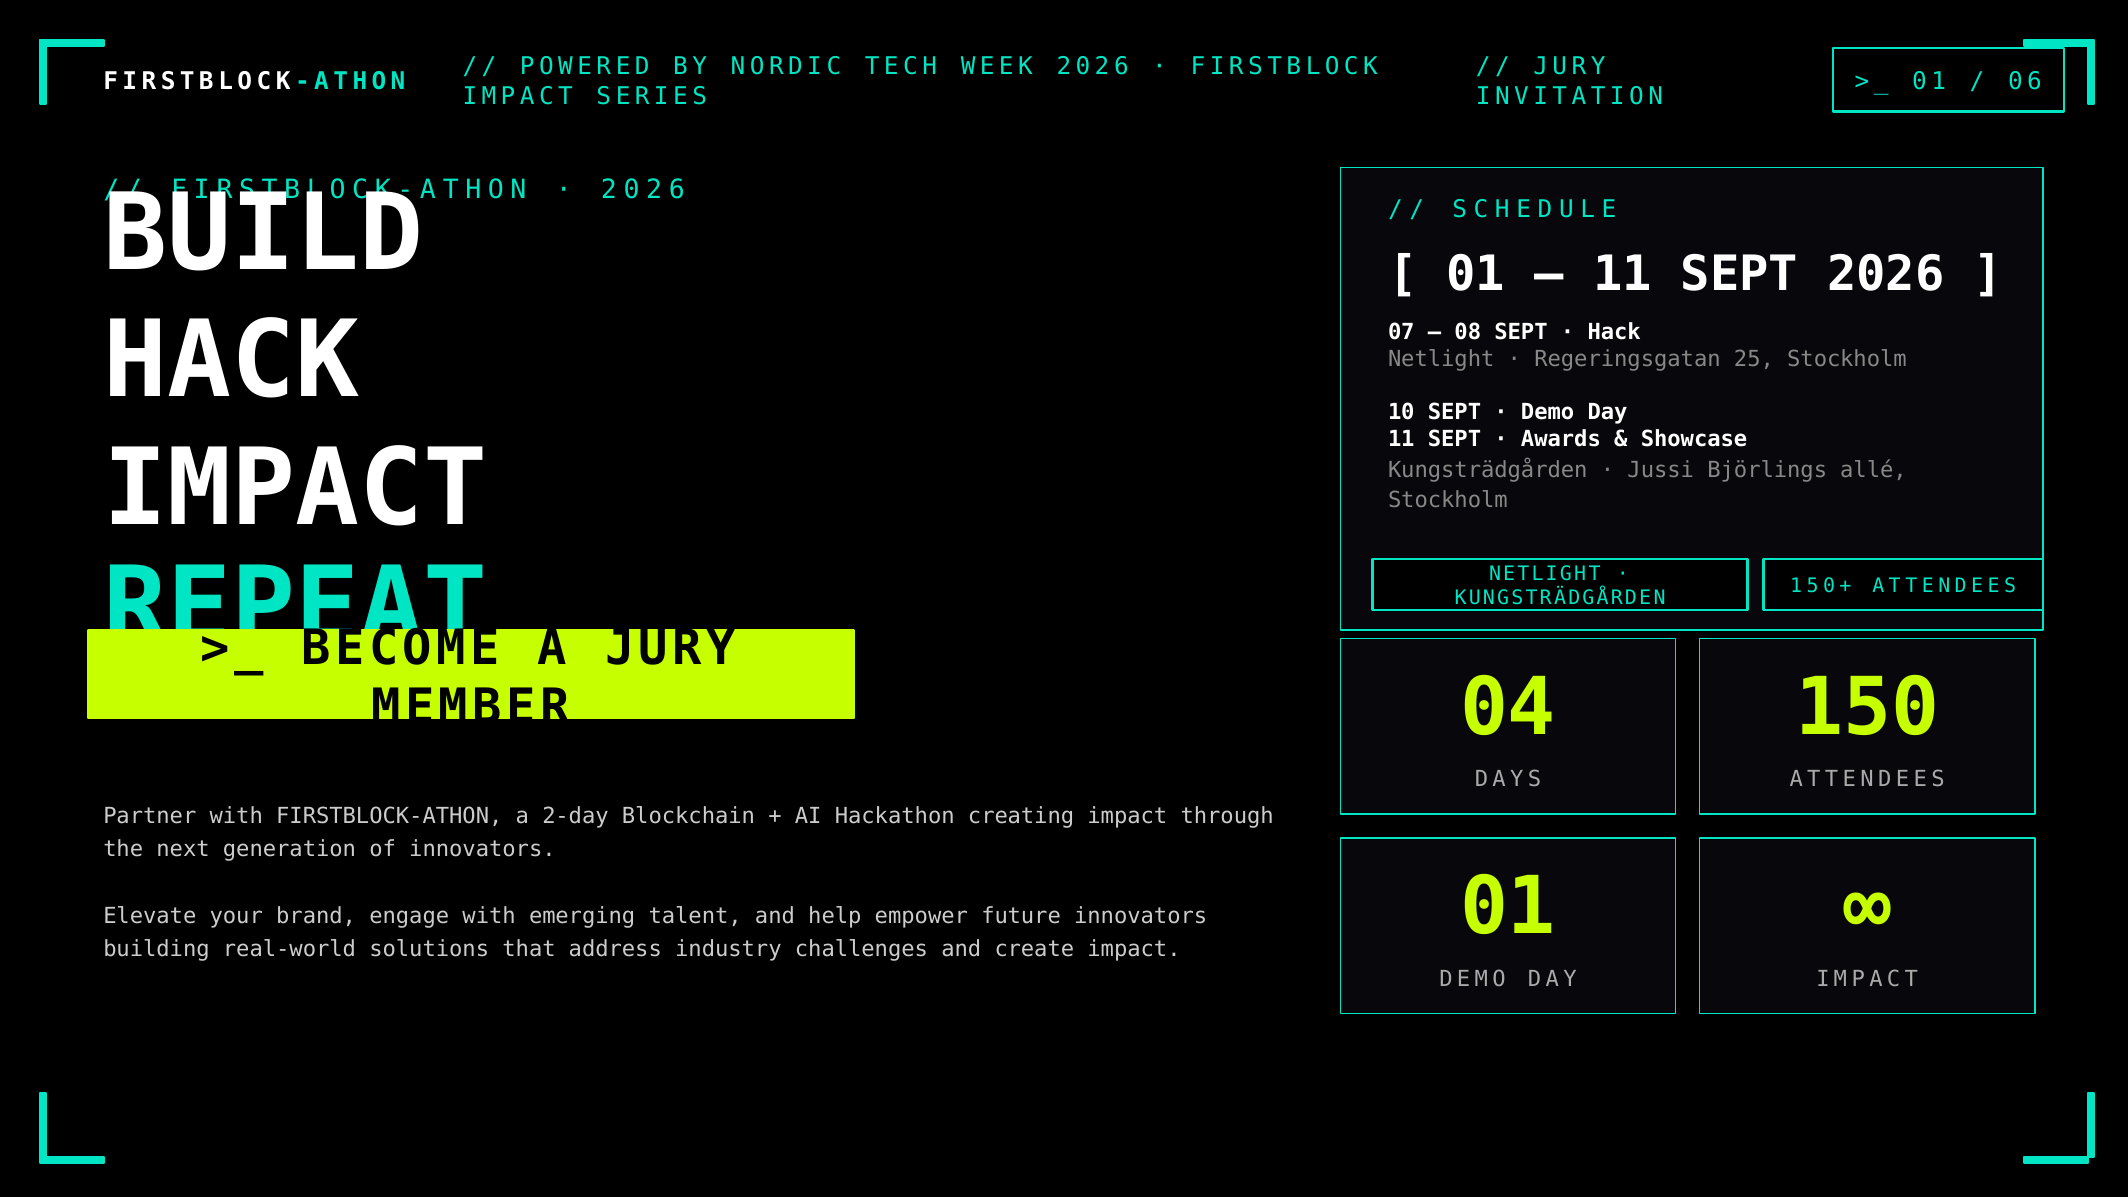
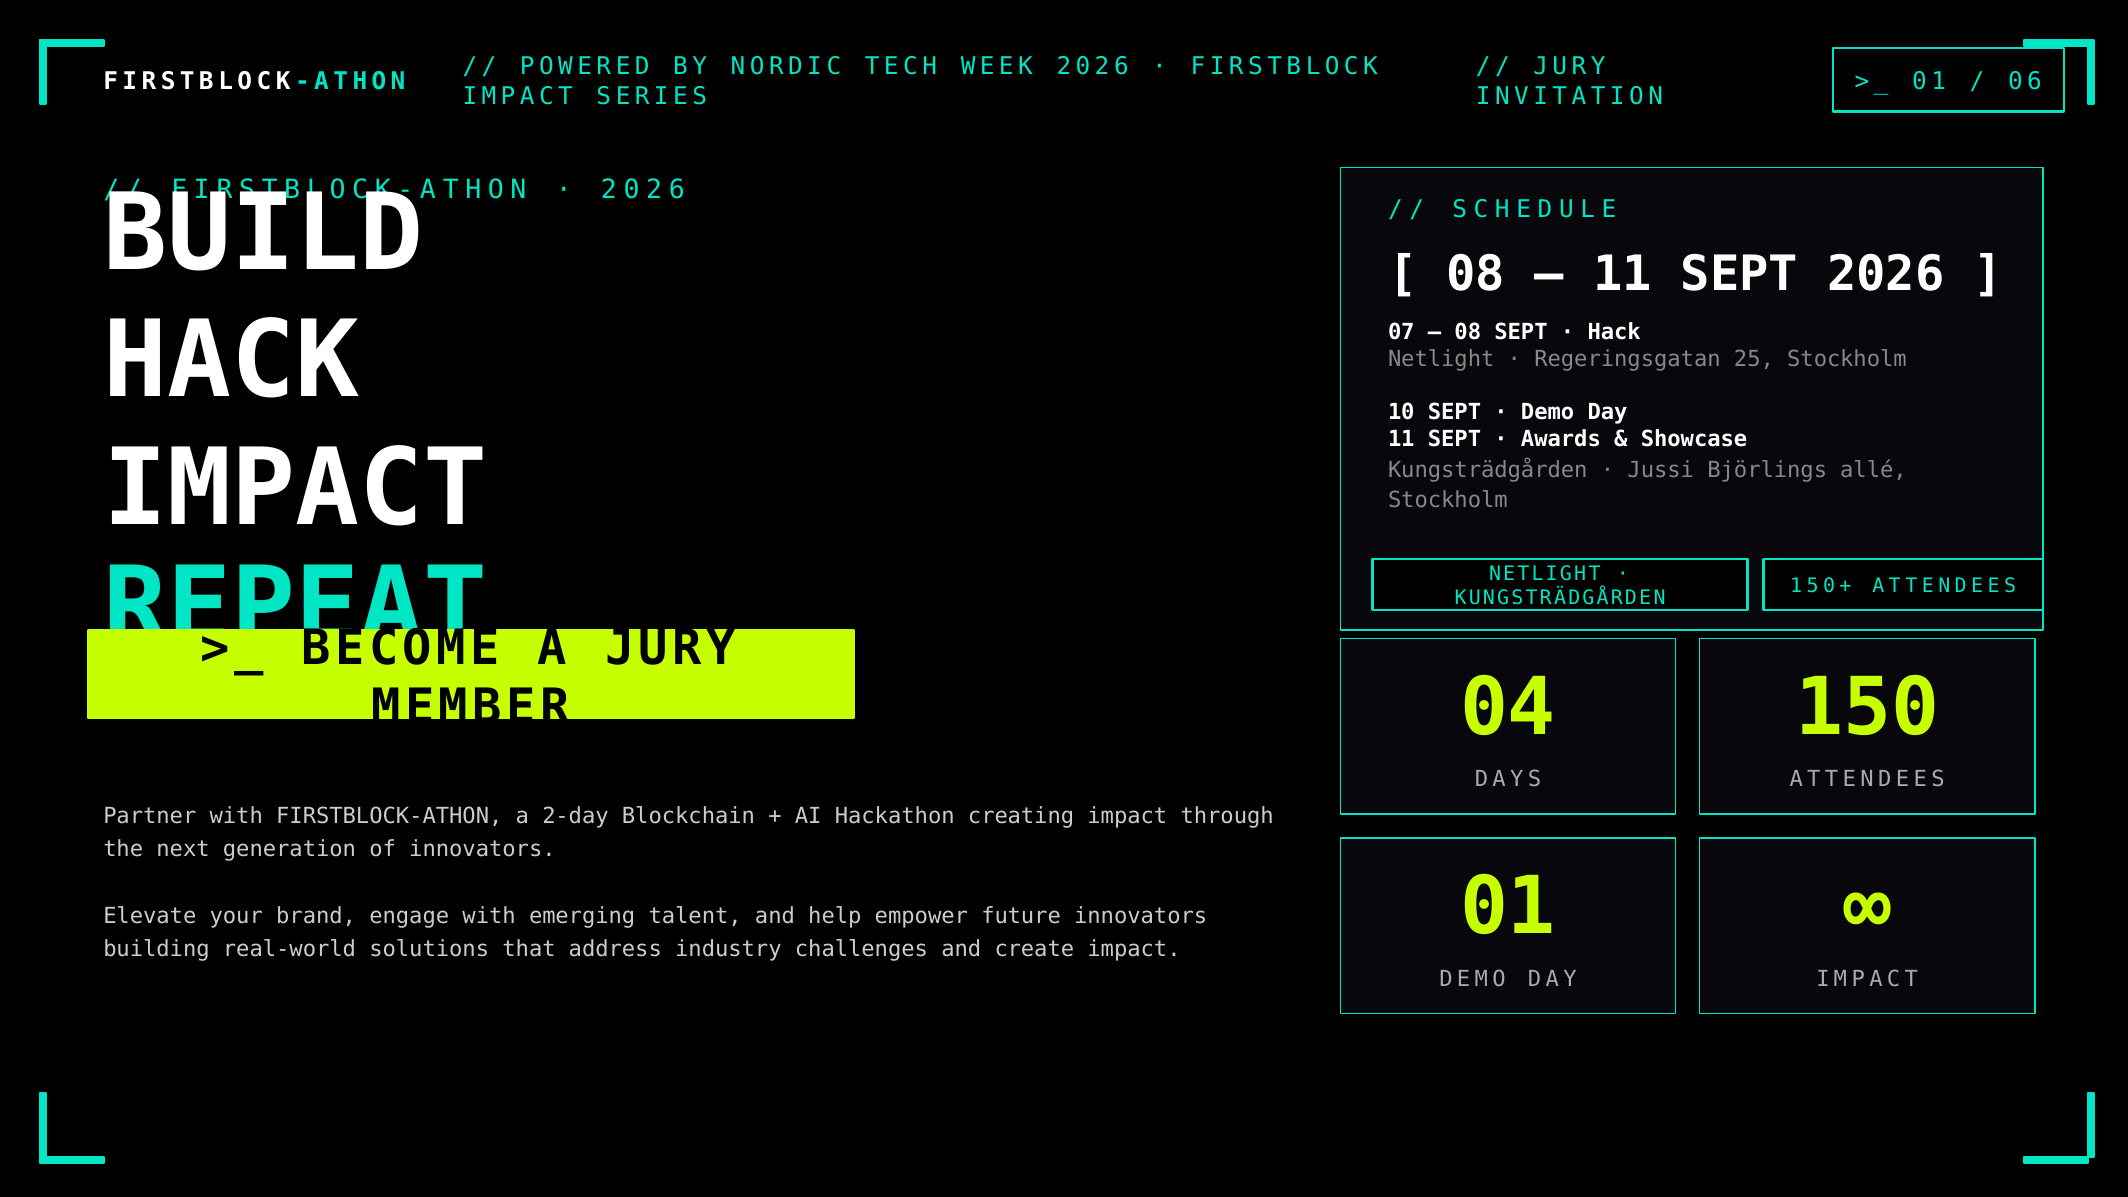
01: 01 -> 08 (1476, 275)
